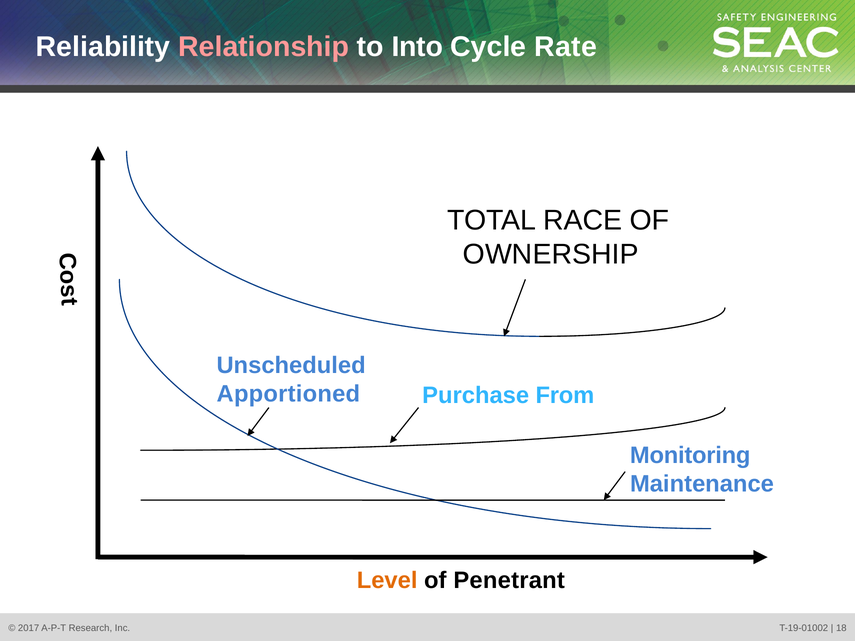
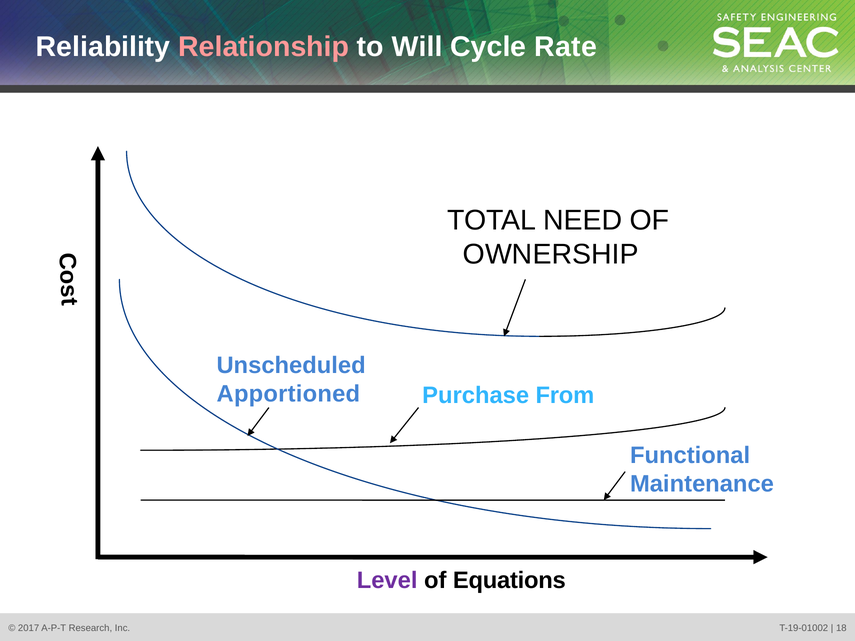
Into: Into -> Will (417, 47)
RACE: RACE -> NEED (583, 220)
Monitoring: Monitoring -> Functional (690, 456)
Level colour: orange -> purple (387, 580)
Penetrant: Penetrant -> Equations (509, 580)
